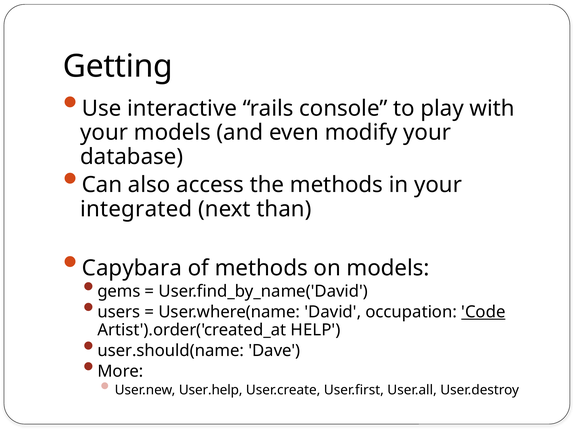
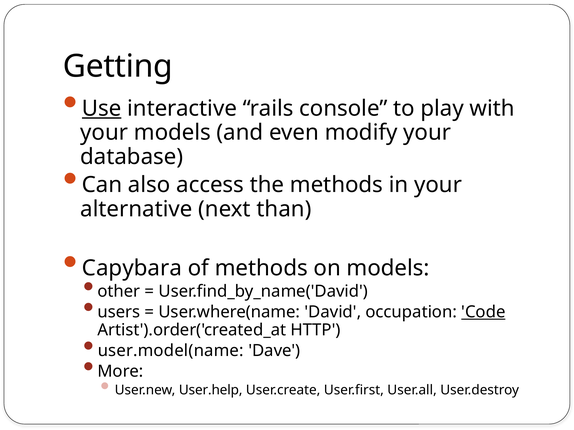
Use underline: none -> present (102, 109)
integrated: integrated -> alternative (136, 209)
gems: gems -> other (119, 292)
HELP: HELP -> HTTP (316, 330)
user.should(name: user.should(name -> user.model(name (171, 351)
